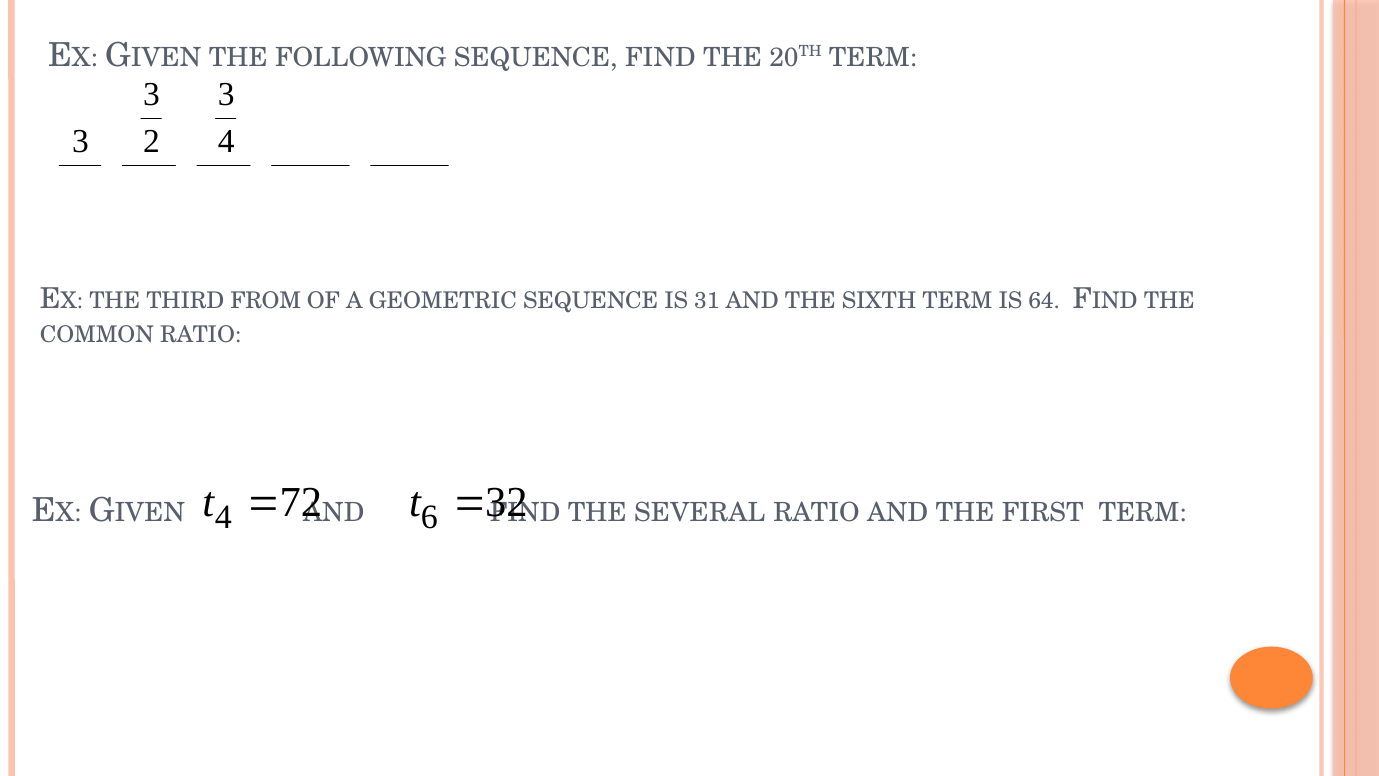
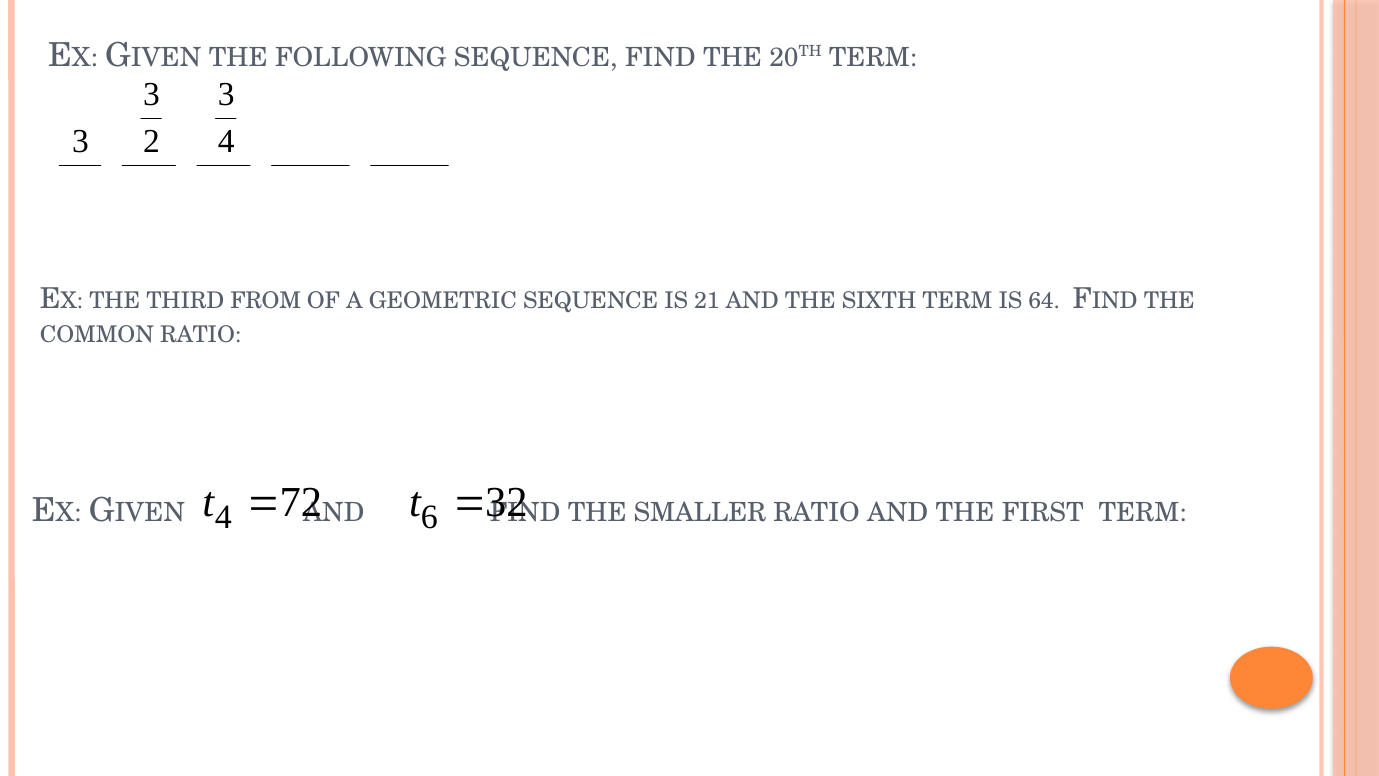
31: 31 -> 21 (707, 301)
SEVERAL: SEVERAL -> SMALLER (700, 512)
